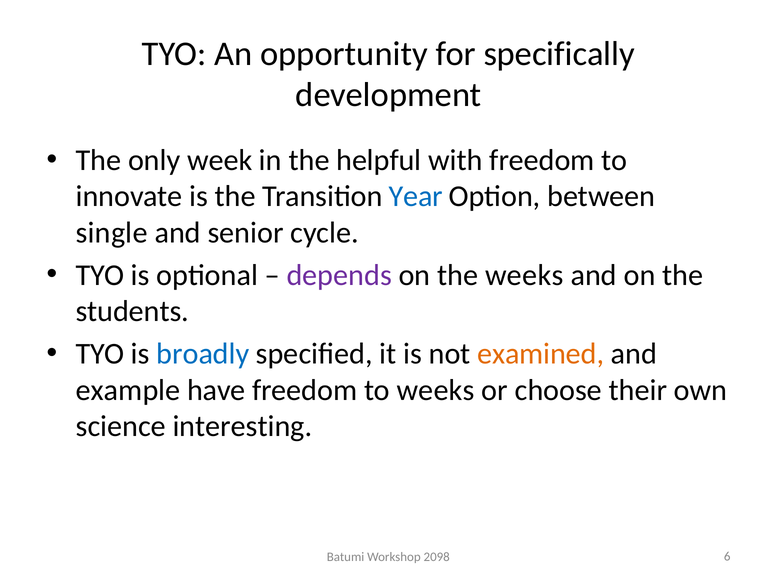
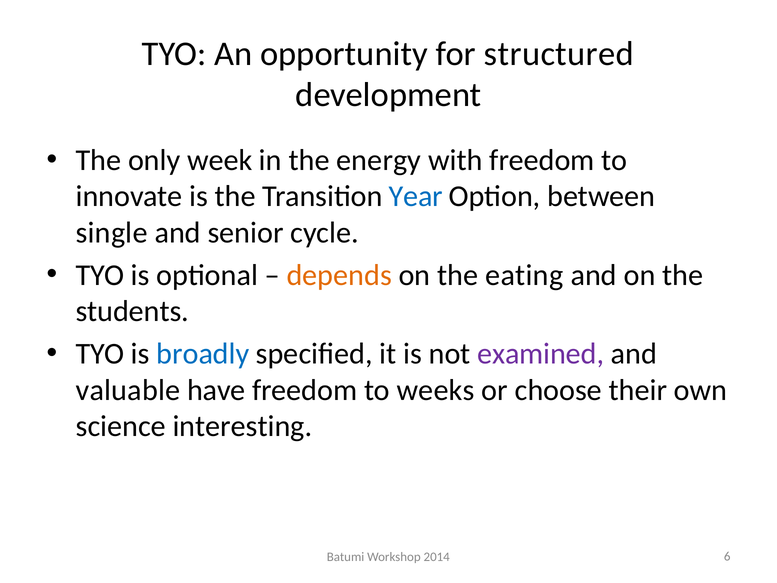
specifically: specifically -> structured (559, 54)
helpful: helpful -> energy (379, 160)
depends colour: purple -> orange (339, 275)
the weeks: weeks -> eating (524, 275)
examined colour: orange -> purple (541, 354)
example: example -> valuable (128, 390)
2098: 2098 -> 2014 (437, 557)
